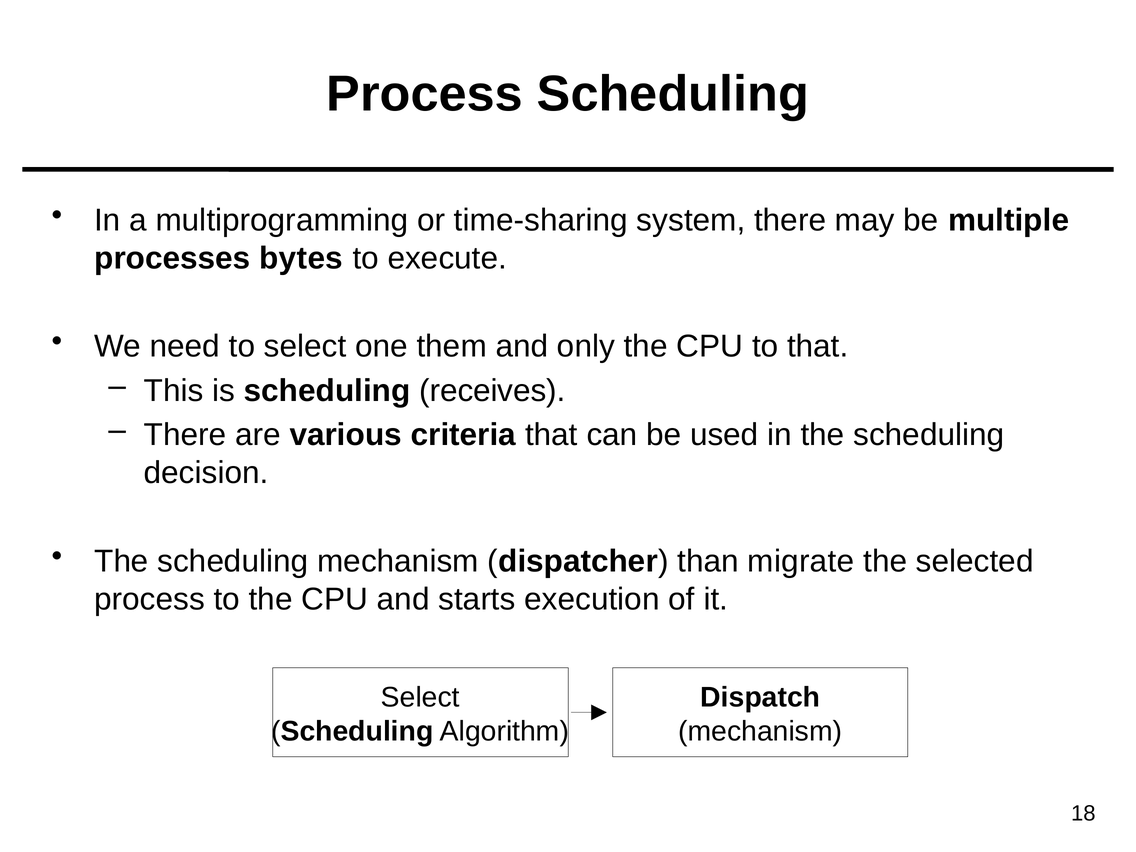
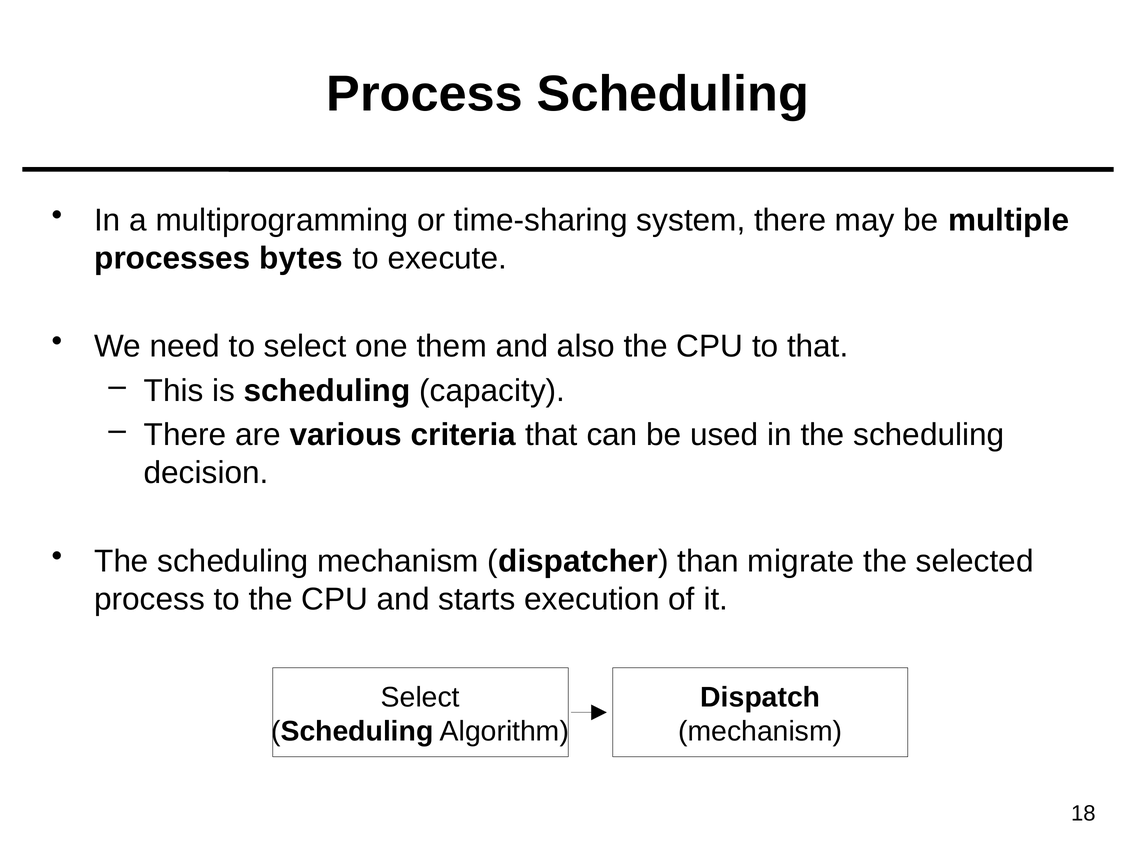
only: only -> also (586, 347)
receives: receives -> capacity (492, 391)
